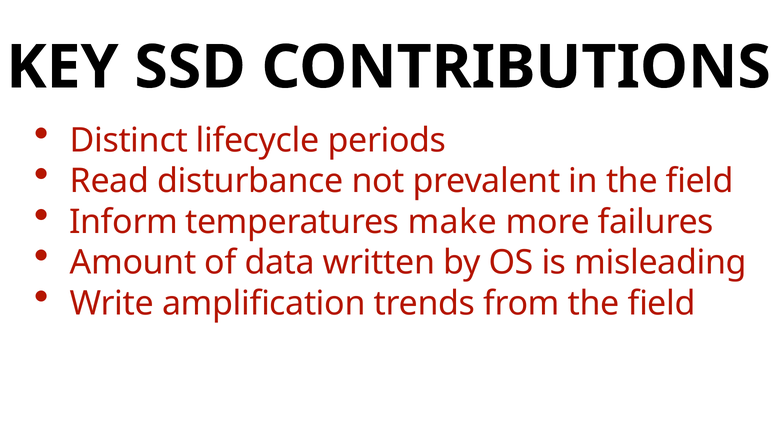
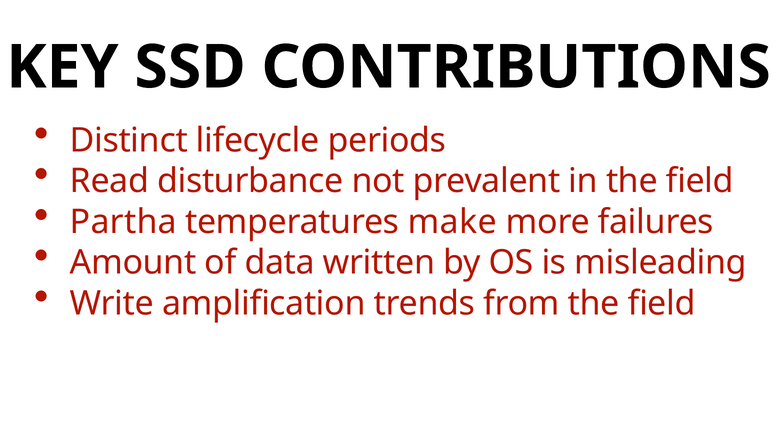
Inform: Inform -> Partha (123, 222)
